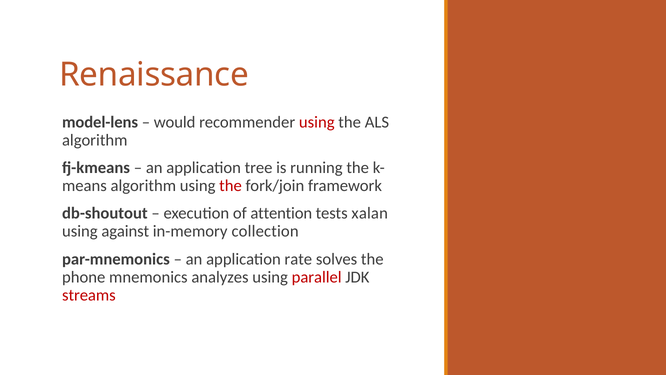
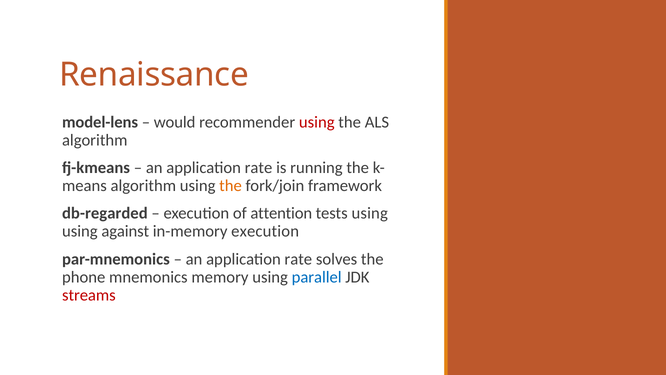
tree: tree -> rate (259, 168)
the colour: red -> orange (231, 186)
db-shoutout: db-shoutout -> db-regarded (105, 213)
tests xalan: xalan -> using (370, 213)
in-memory collection: collection -> execution (265, 231)
analyzes: analyzes -> memory (220, 277)
parallel colour: red -> blue (317, 277)
